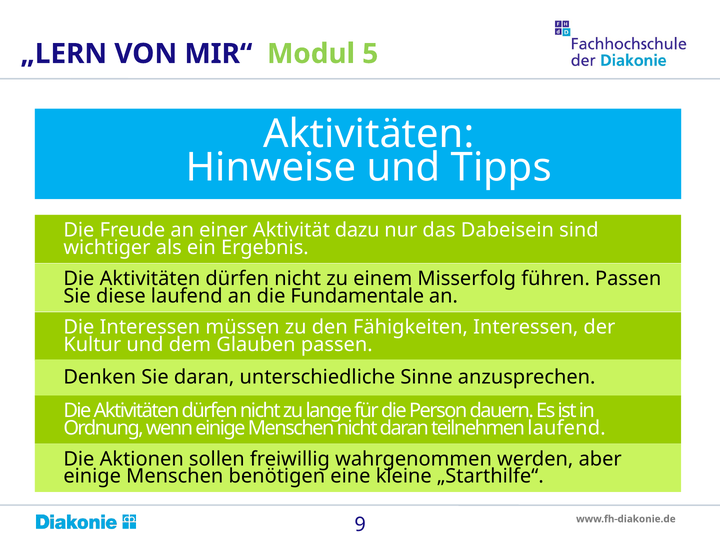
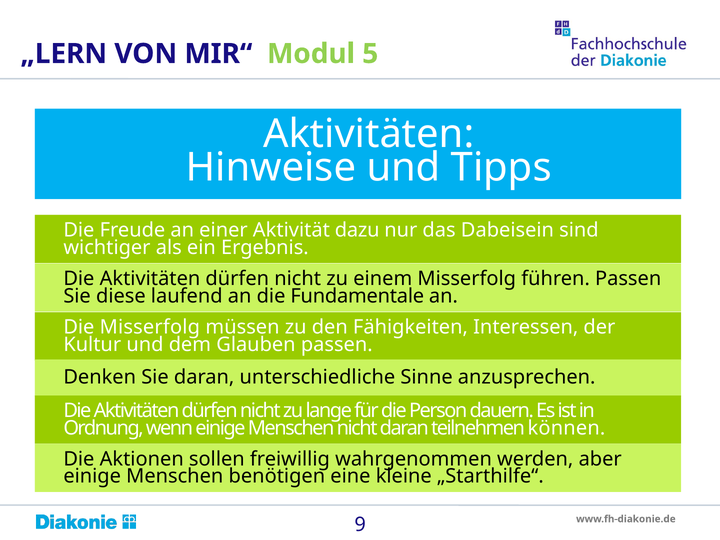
Die Interessen: Interessen -> Misserfolg (150, 327)
teilnehmen laufend: laufend -> können (566, 428)
